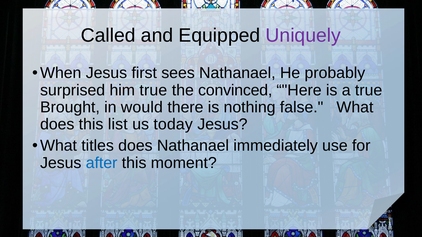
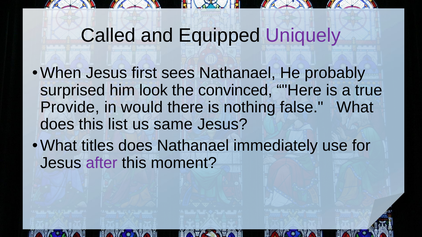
him true: true -> look (154, 90)
Brought: Brought -> Provide (70, 107)
today: today -> same (173, 125)
after colour: blue -> purple (102, 163)
